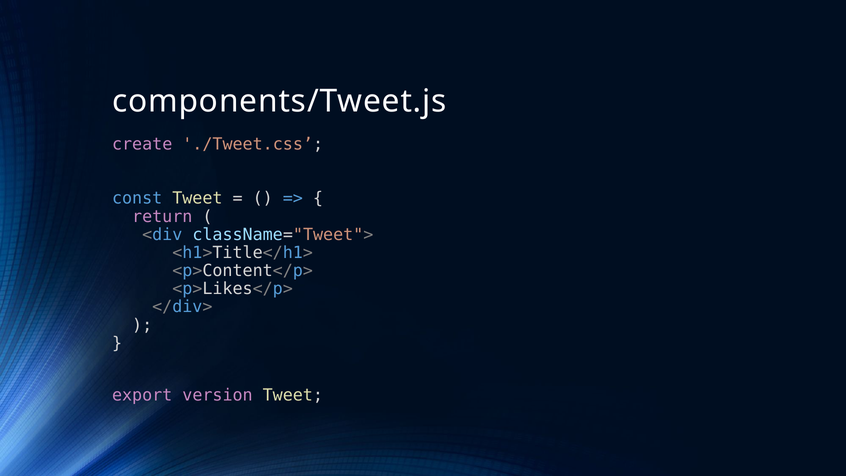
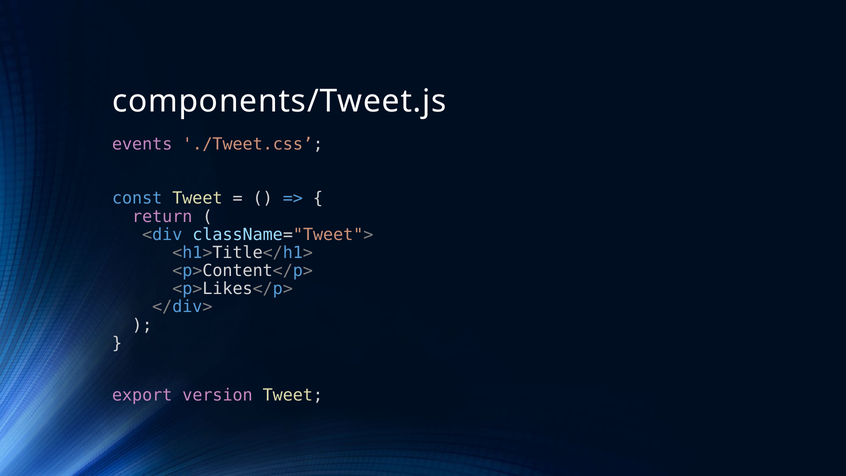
create: create -> events (142, 144)
